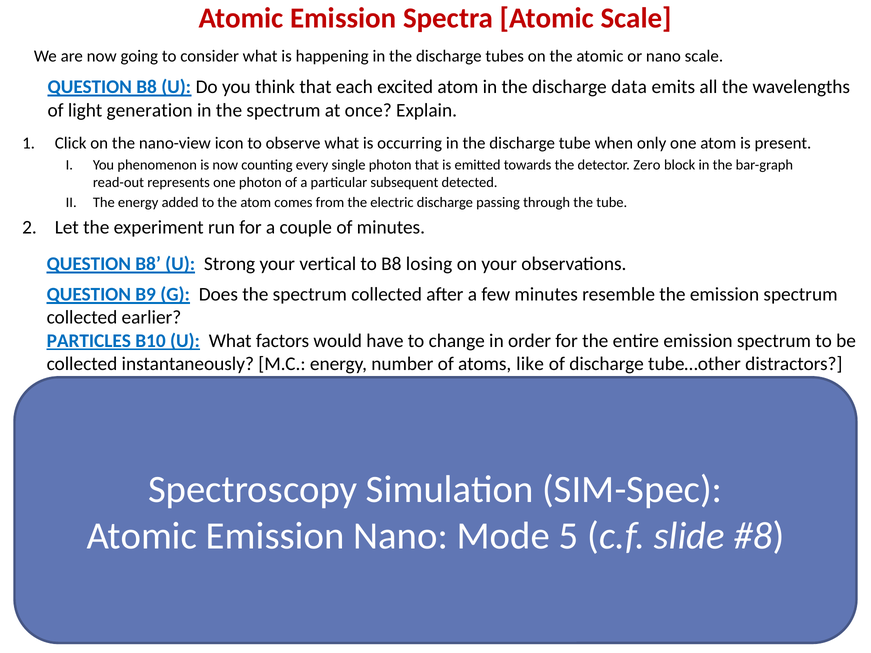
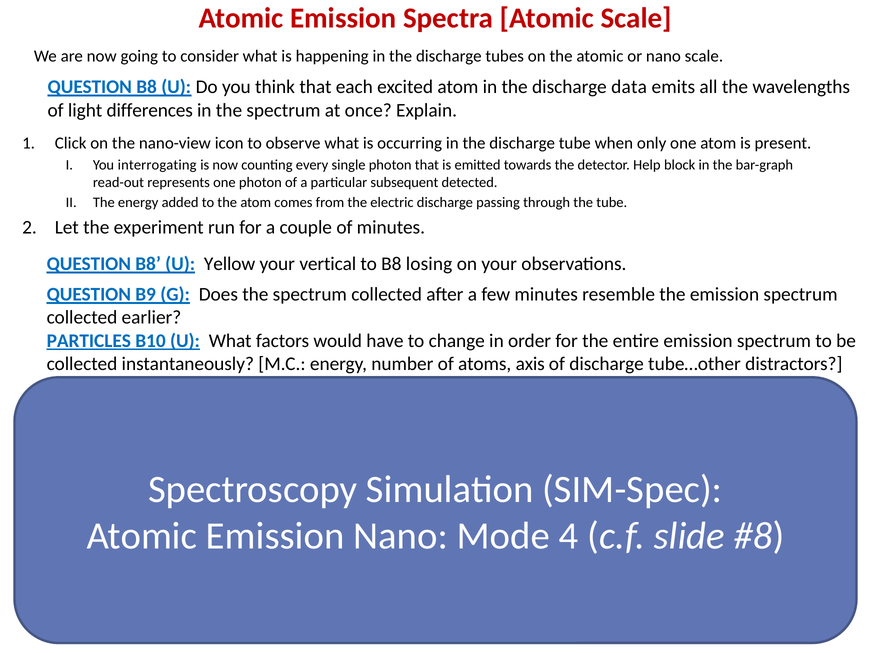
generation: generation -> differences (150, 110)
phenomenon: phenomenon -> interrogating (157, 165)
Zero: Zero -> Help (647, 165)
Strong: Strong -> Yellow (230, 264)
like: like -> axis (530, 364)
5: 5 -> 4 (568, 536)
